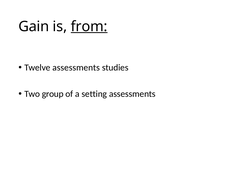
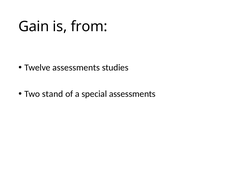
from underline: present -> none (89, 26)
group: group -> stand (53, 94)
setting: setting -> special (94, 94)
